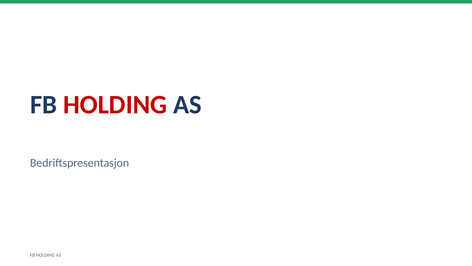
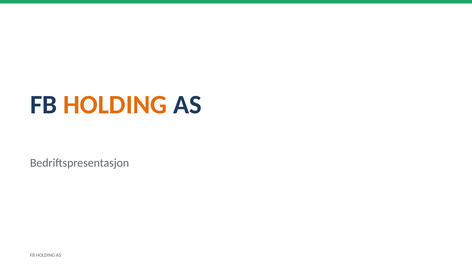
HOLDING colour: red -> orange (115, 105)
